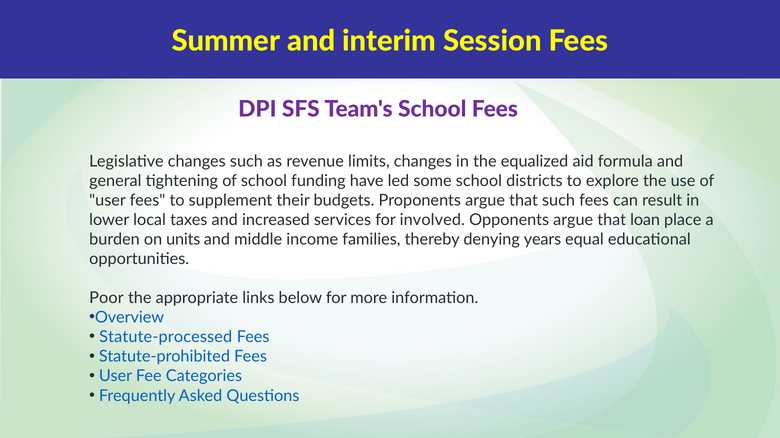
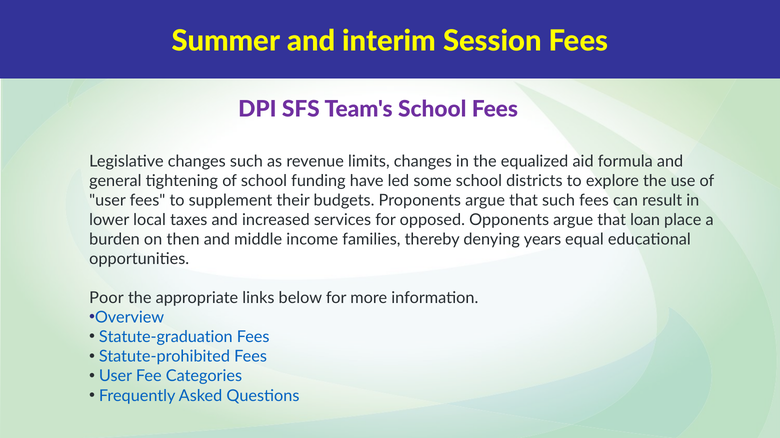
involved: involved -> opposed (432, 220)
units: units -> then (183, 240)
Statute-processed: Statute-processed -> Statute-graduation (166, 338)
